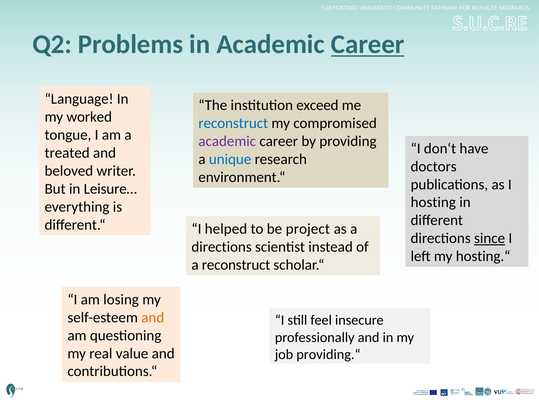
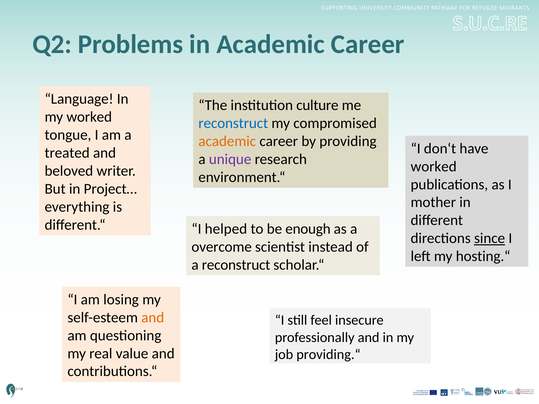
Career underline: present -> none (368, 44)
exceed: exceed -> culture (317, 105)
academic colour: purple -> orange (227, 141)
unique colour: blue -> purple (230, 159)
doctors: doctors -> worked (434, 167)
Leisure…: Leisure… -> Project… (110, 189)
hosting: hosting -> mother (433, 203)
project: project -> enough (308, 229)
directions: directions -> overcome (222, 247)
